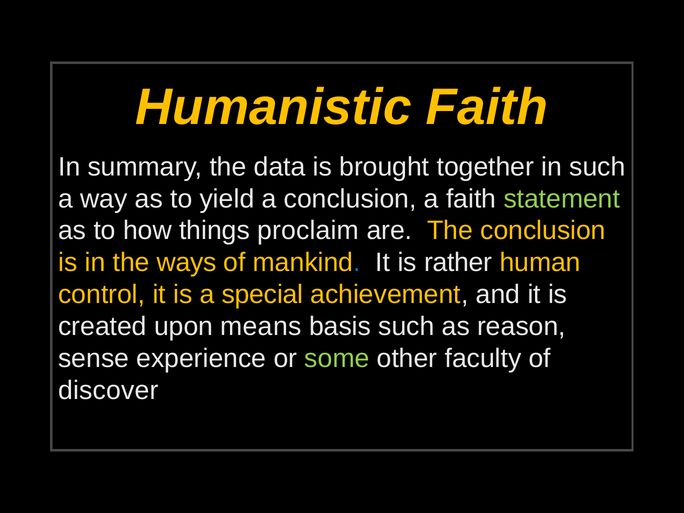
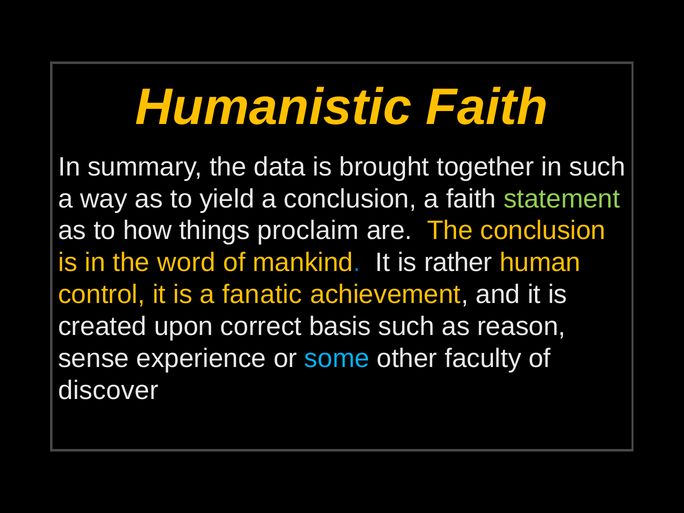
ways: ways -> word (186, 263)
special: special -> fanatic (262, 295)
means: means -> correct (261, 327)
some colour: light green -> light blue (337, 358)
